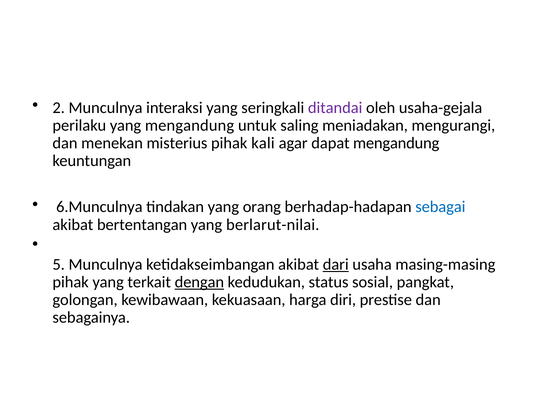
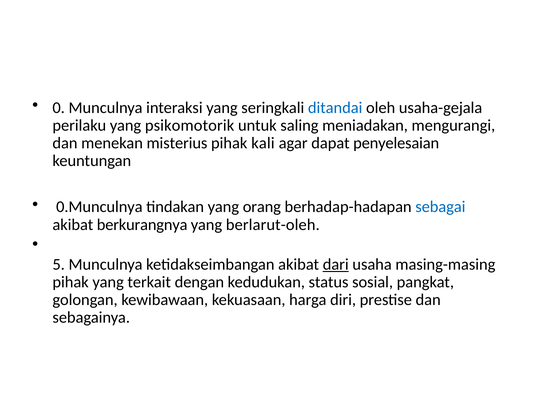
2: 2 -> 0 (59, 108)
ditandai colour: purple -> blue (335, 108)
yang mengandung: mengandung -> psikomotorik (190, 126)
dapat mengandung: mengandung -> penyelesaian (396, 143)
6.Munculnya: 6.Munculnya -> 0.Munculnya (99, 207)
bertentangan: bertentangan -> berkurangnya (142, 225)
berlarut-nilai: berlarut-nilai -> berlarut-oleh (273, 225)
dengan underline: present -> none (199, 282)
